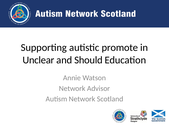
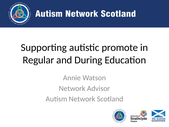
Unclear: Unclear -> Regular (38, 60)
Should: Should -> During (88, 60)
